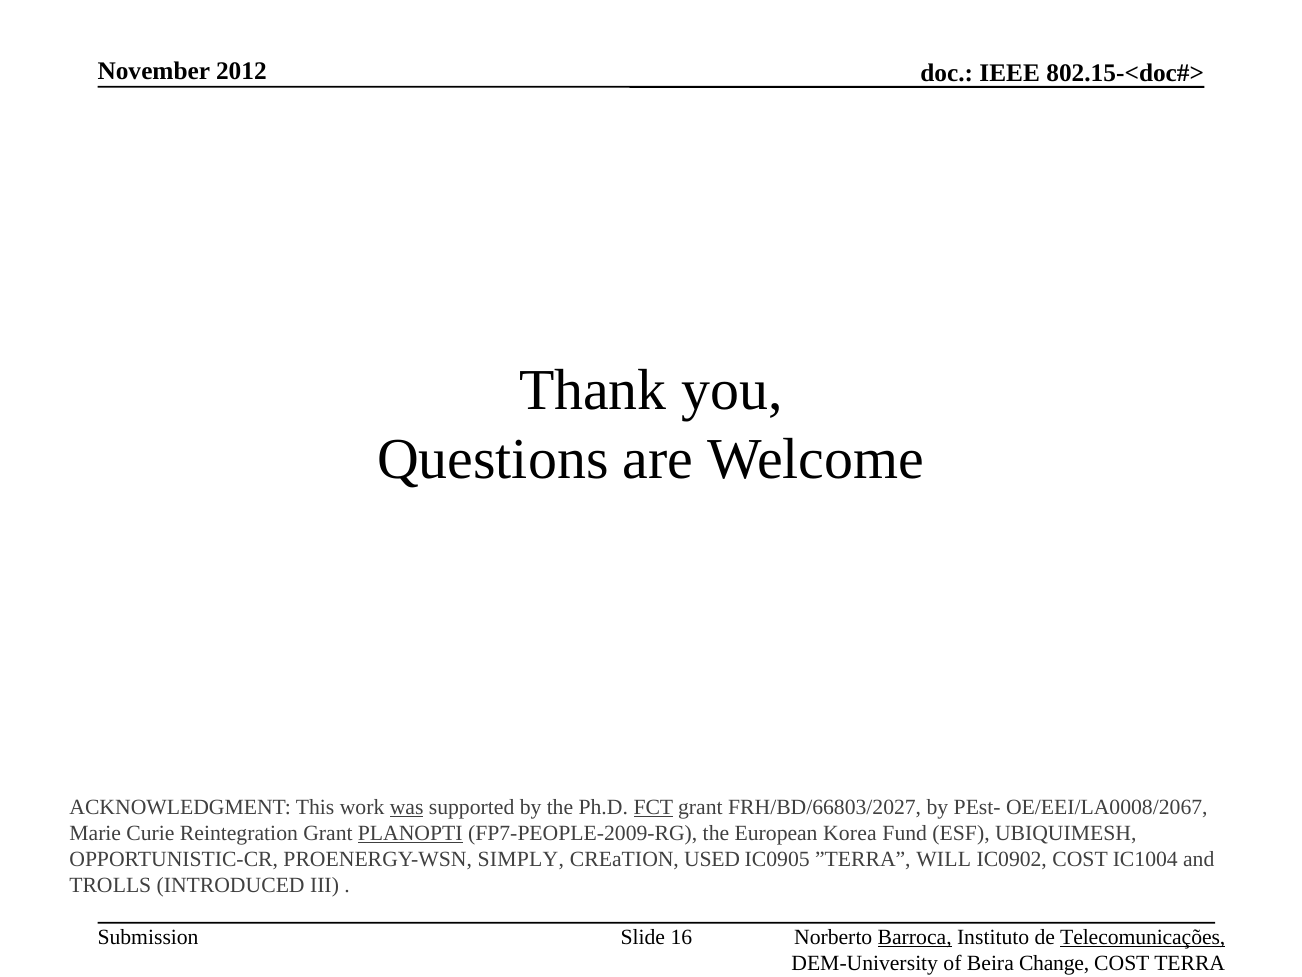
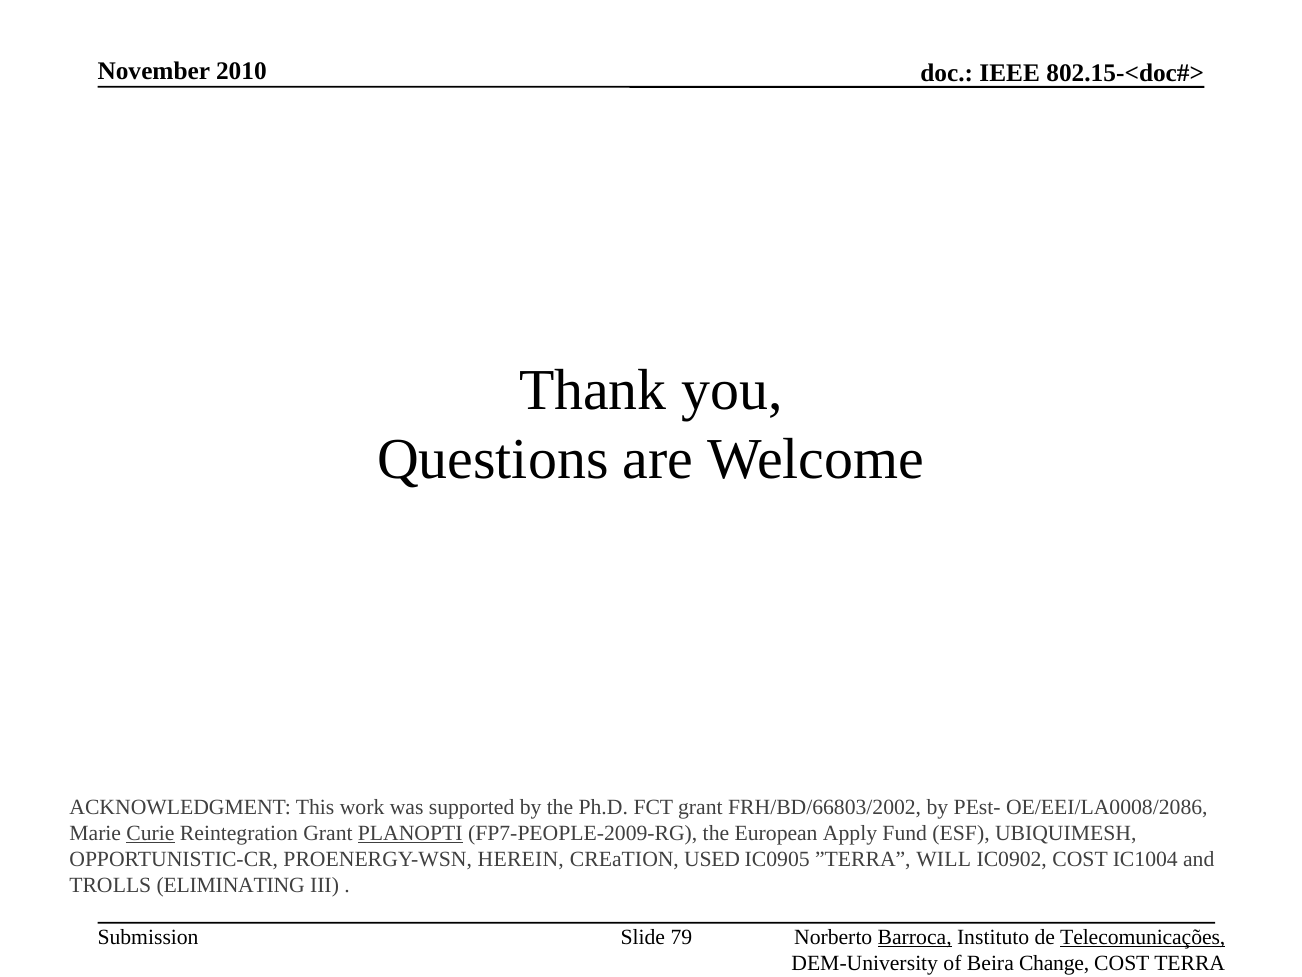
2012: 2012 -> 2010 (241, 71)
was underline: present -> none (407, 807)
FCT underline: present -> none (653, 807)
FRH/BD/66803/2027: FRH/BD/66803/2027 -> FRH/BD/66803/2002 (825, 807)
OE/EEI/LA0008/2067: OE/EEI/LA0008/2067 -> OE/EEI/LA0008/2086 (1107, 807)
Curie underline: none -> present (151, 833)
Korea: Korea -> Apply (850, 833)
SIMPLY: SIMPLY -> HEREIN (521, 859)
INTRODUCED: INTRODUCED -> ELIMINATING (231, 885)
16: 16 -> 79 (681, 937)
